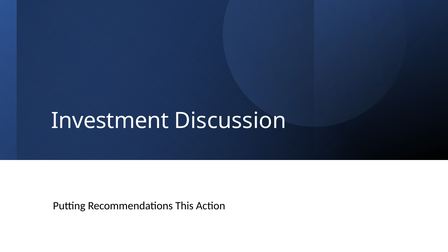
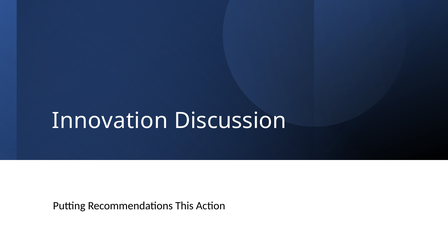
Investment: Investment -> Innovation (110, 121)
